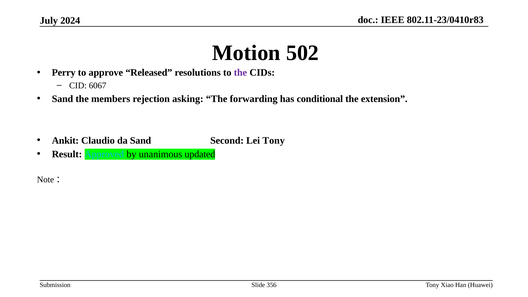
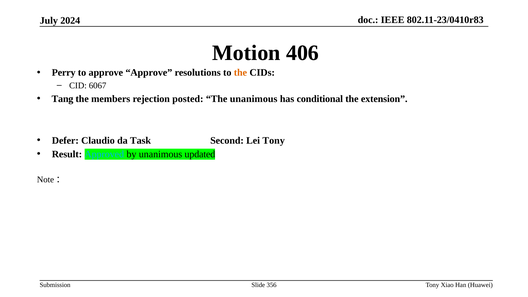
502: 502 -> 406 (303, 53)
approve Released: Released -> Approve (149, 73)
the colour: purple -> orange (240, 73)
Sand: Sand -> Tang (63, 99)
asking: asking -> posted (188, 99)
The forwarding: forwarding -> unanimous (254, 99)
Ankit: Ankit -> Defer (65, 140)
da Sand: Sand -> Task (141, 140)
